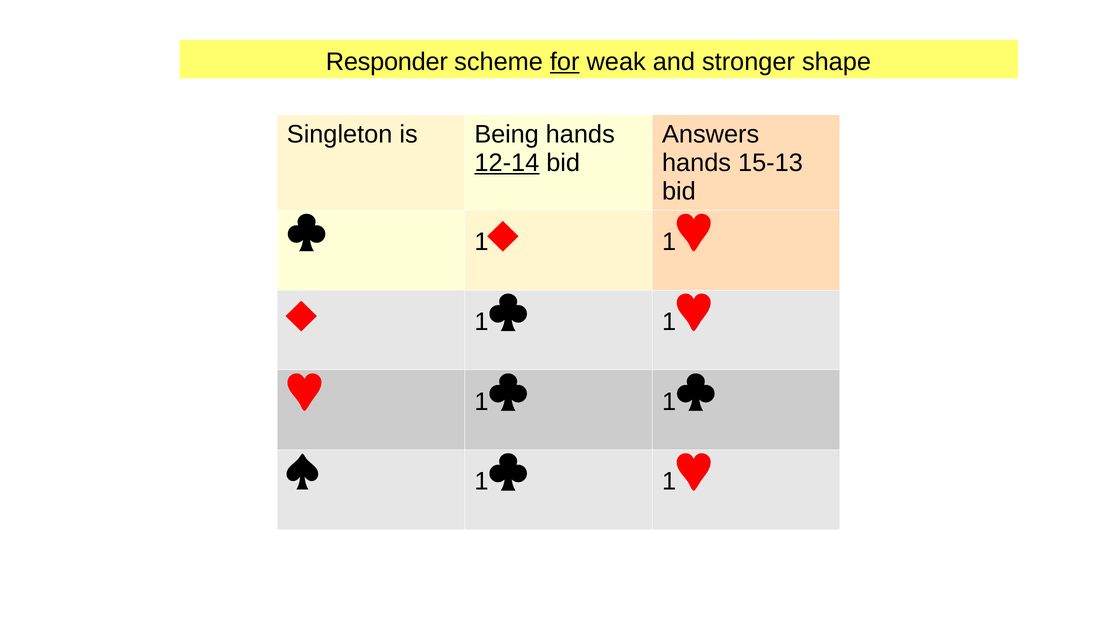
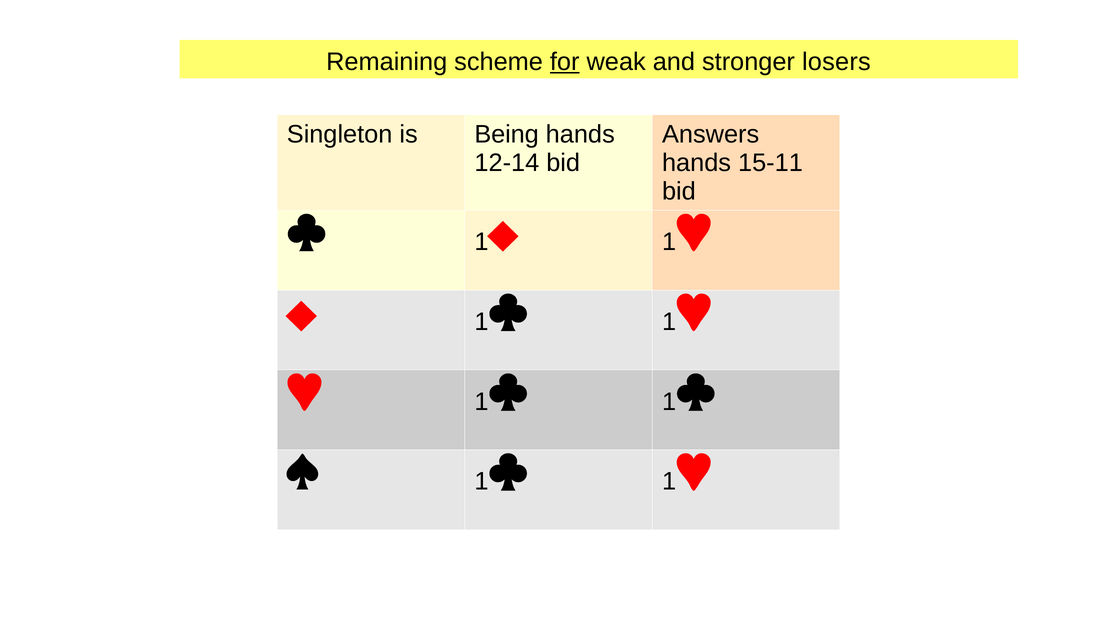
Responder: Responder -> Remaining (387, 62)
shape: shape -> losers (836, 62)
12-14 underline: present -> none (507, 163)
15-13: 15-13 -> 15-11 (770, 163)
